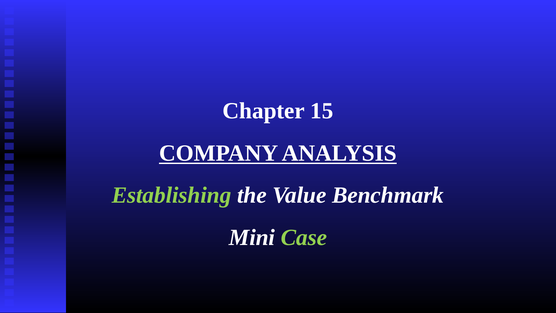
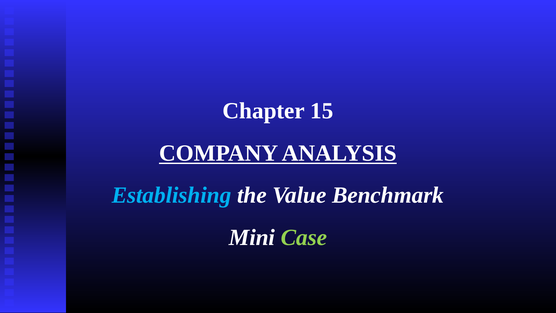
Establishing colour: light green -> light blue (172, 195)
